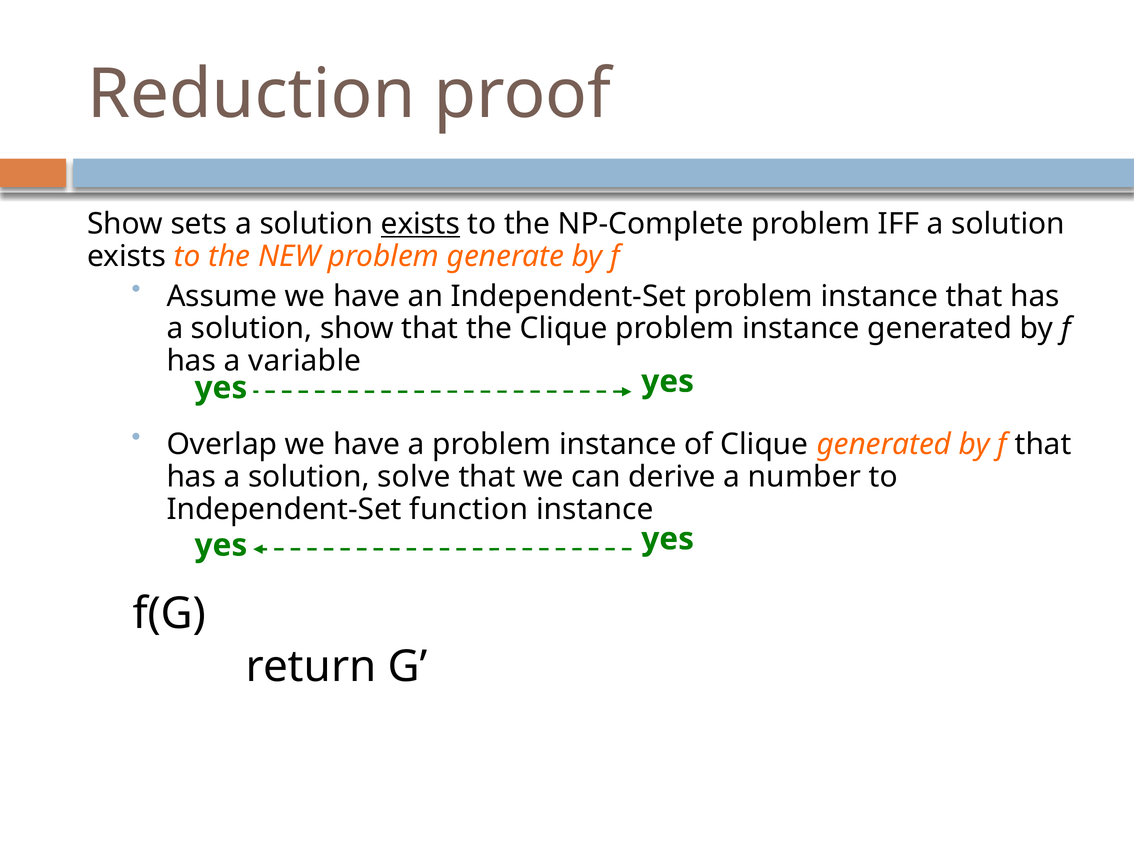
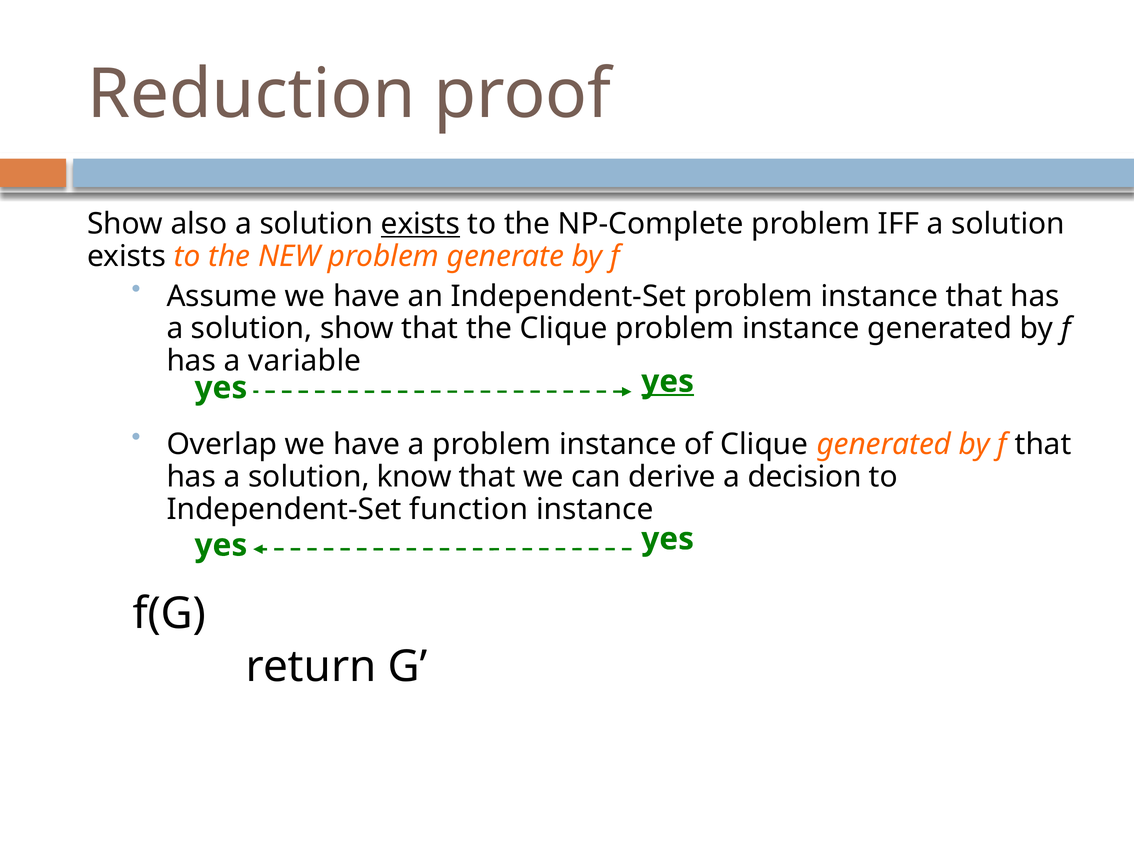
sets: sets -> also (199, 224)
yes underline: none -> present (668, 382)
solve: solve -> know (414, 477)
number: number -> decision (805, 477)
